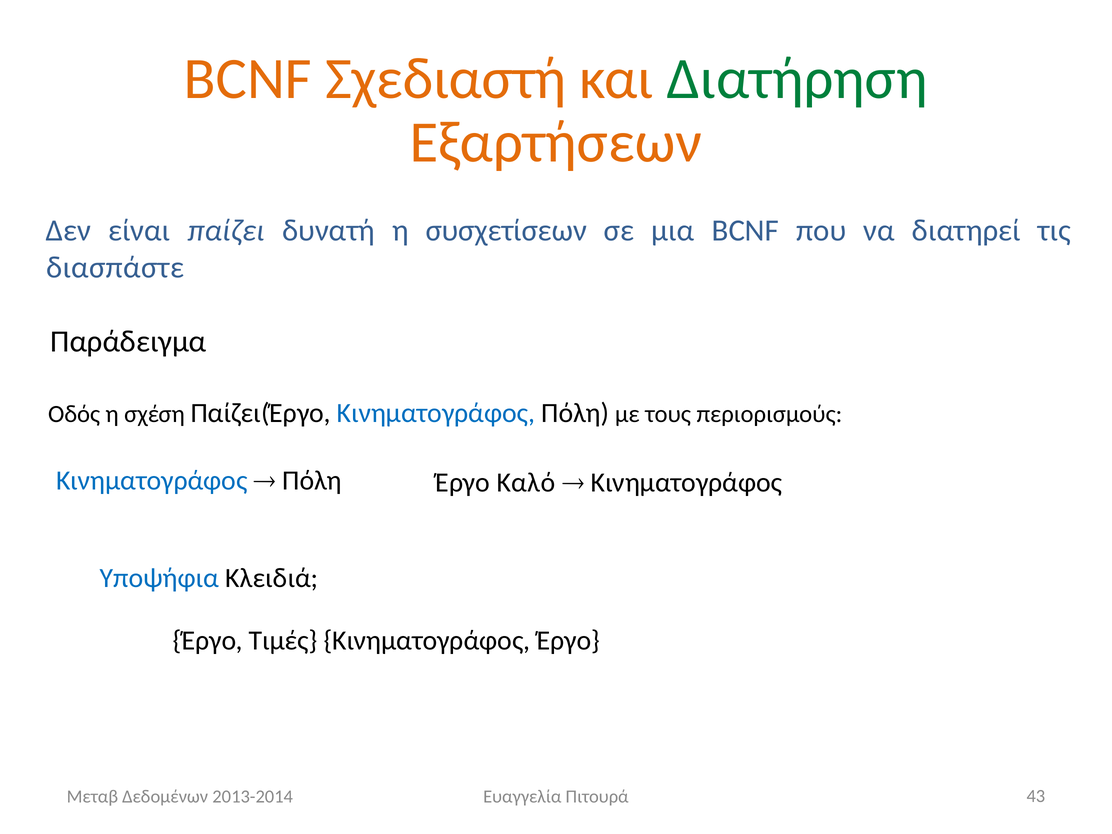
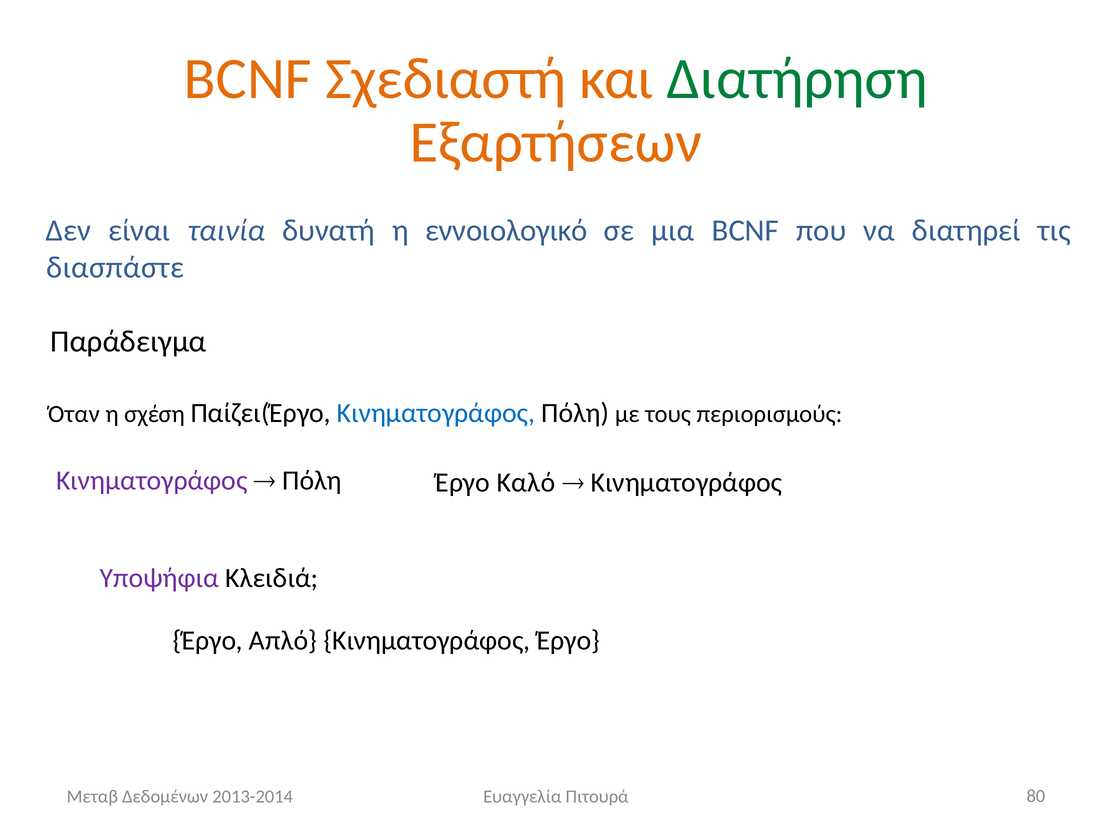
παίζει: παίζει -> ταινία (226, 230)
συσχετίσεων: συσχετίσεων -> εννοιολογικό (506, 230)
Οδός: Οδός -> Όταν (74, 414)
Κινηματογράφος colour: blue -> purple (152, 481)
Υποψήφια colour: blue -> purple (159, 578)
Τιμές: Τιμές -> Απλό (283, 641)
43: 43 -> 80 (1036, 796)
